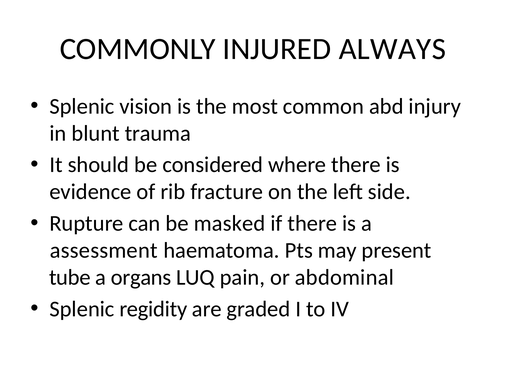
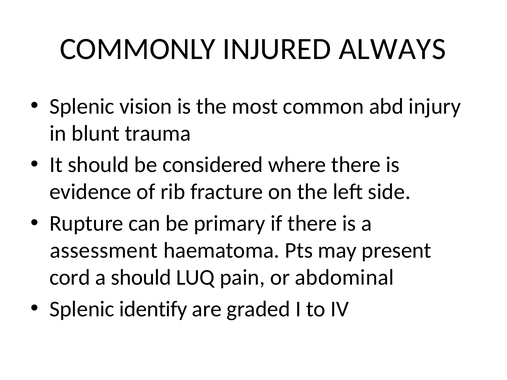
masked: masked -> primary (230, 224)
tube: tube -> cord (70, 278)
a organs: organs -> should (141, 278)
regidity: regidity -> identify (153, 309)
